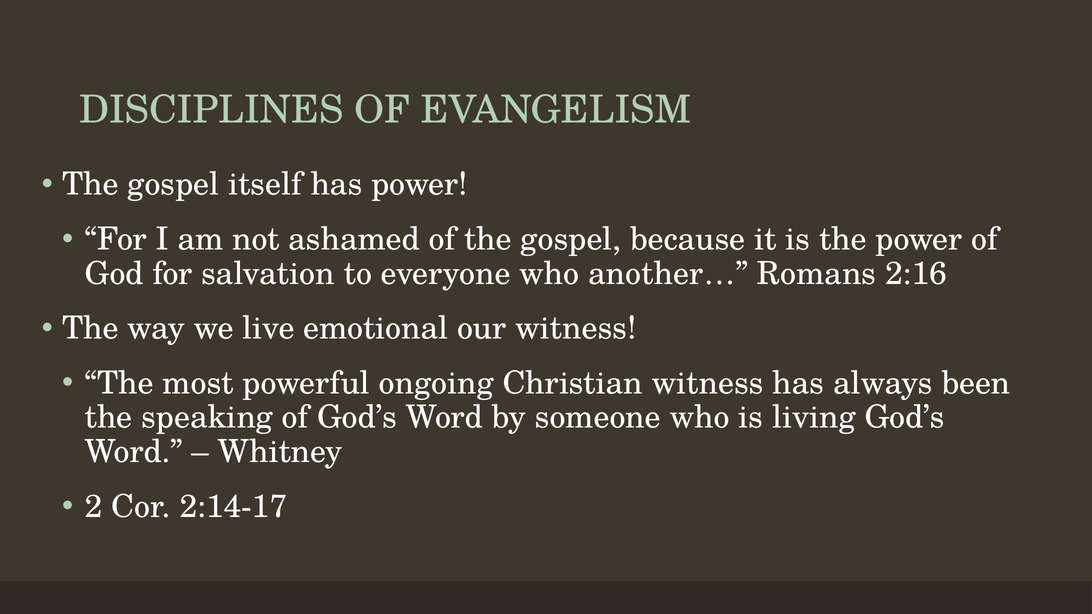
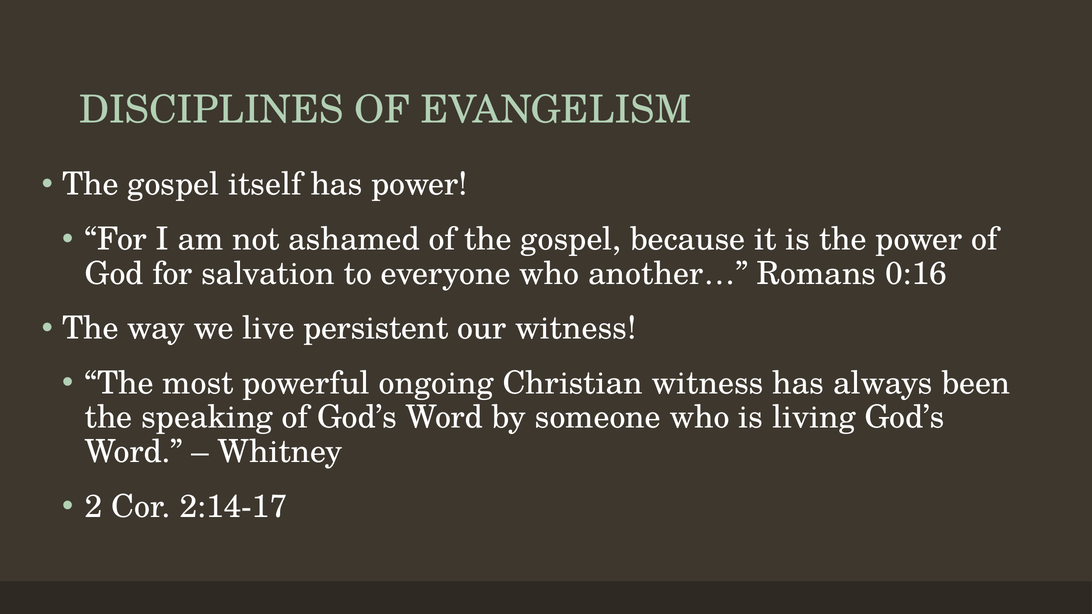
2:16: 2:16 -> 0:16 (916, 274)
emotional: emotional -> persistent (376, 328)
